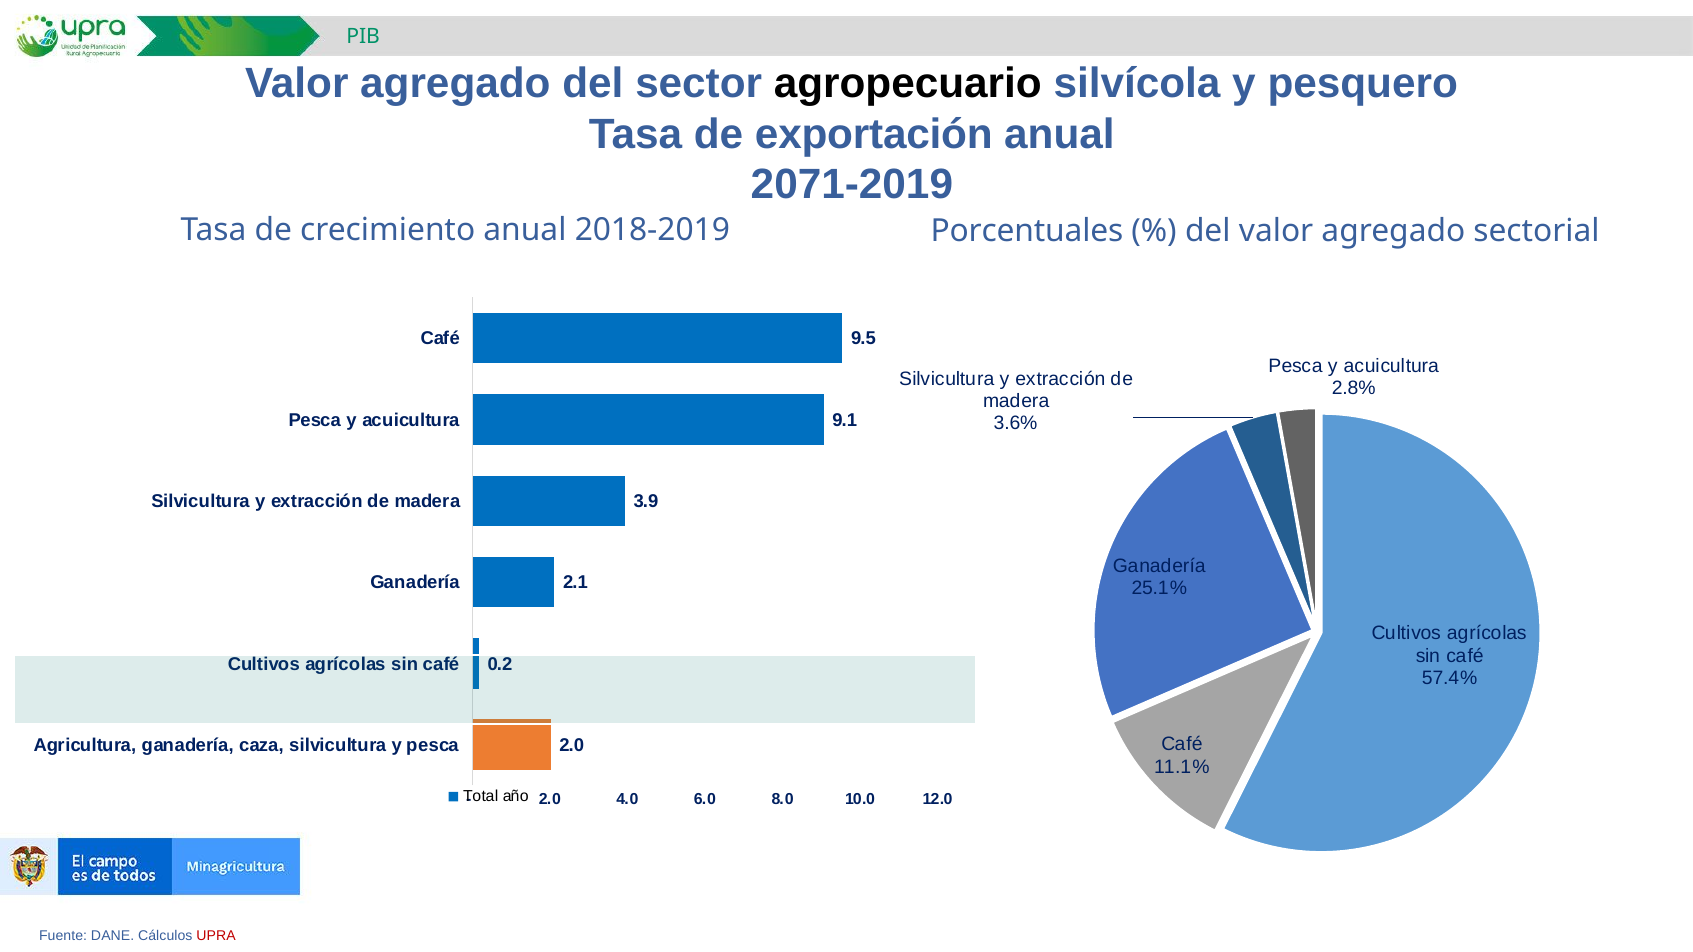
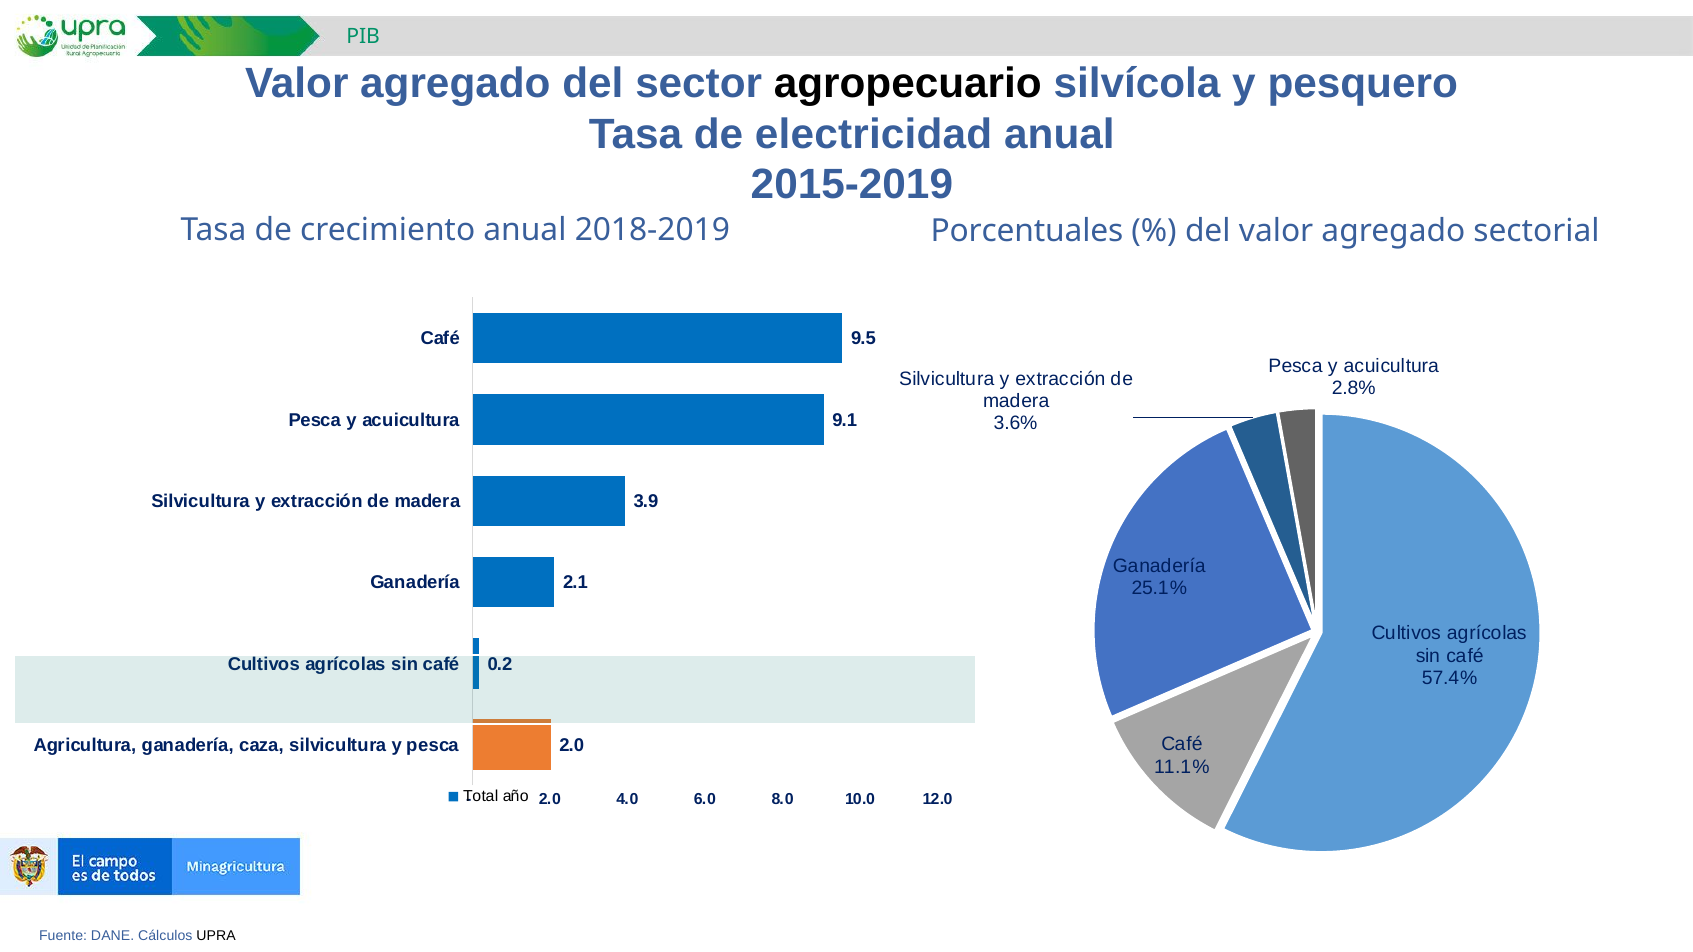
exportación: exportación -> electricidad (874, 134)
2071-2019: 2071-2019 -> 2015-2019 (852, 185)
UPRA colour: red -> black (216, 936)
